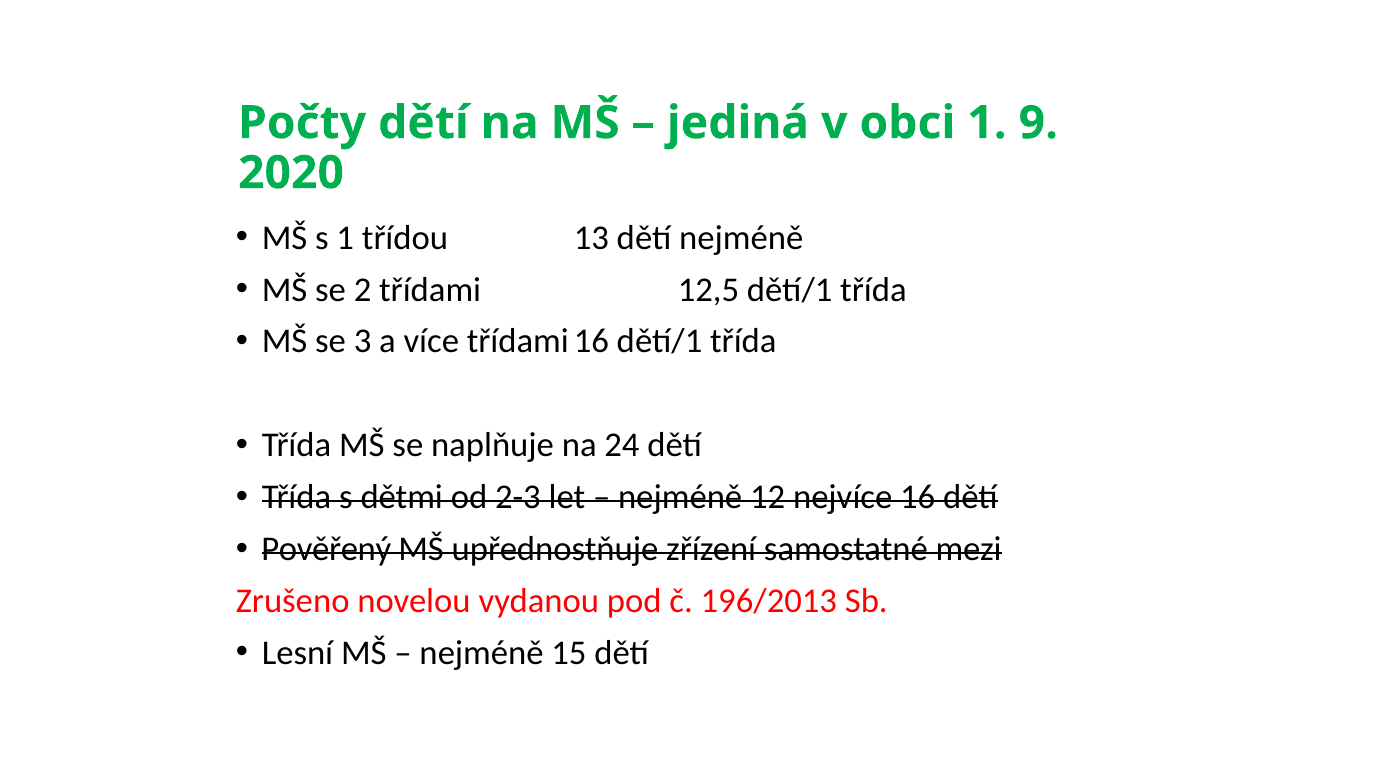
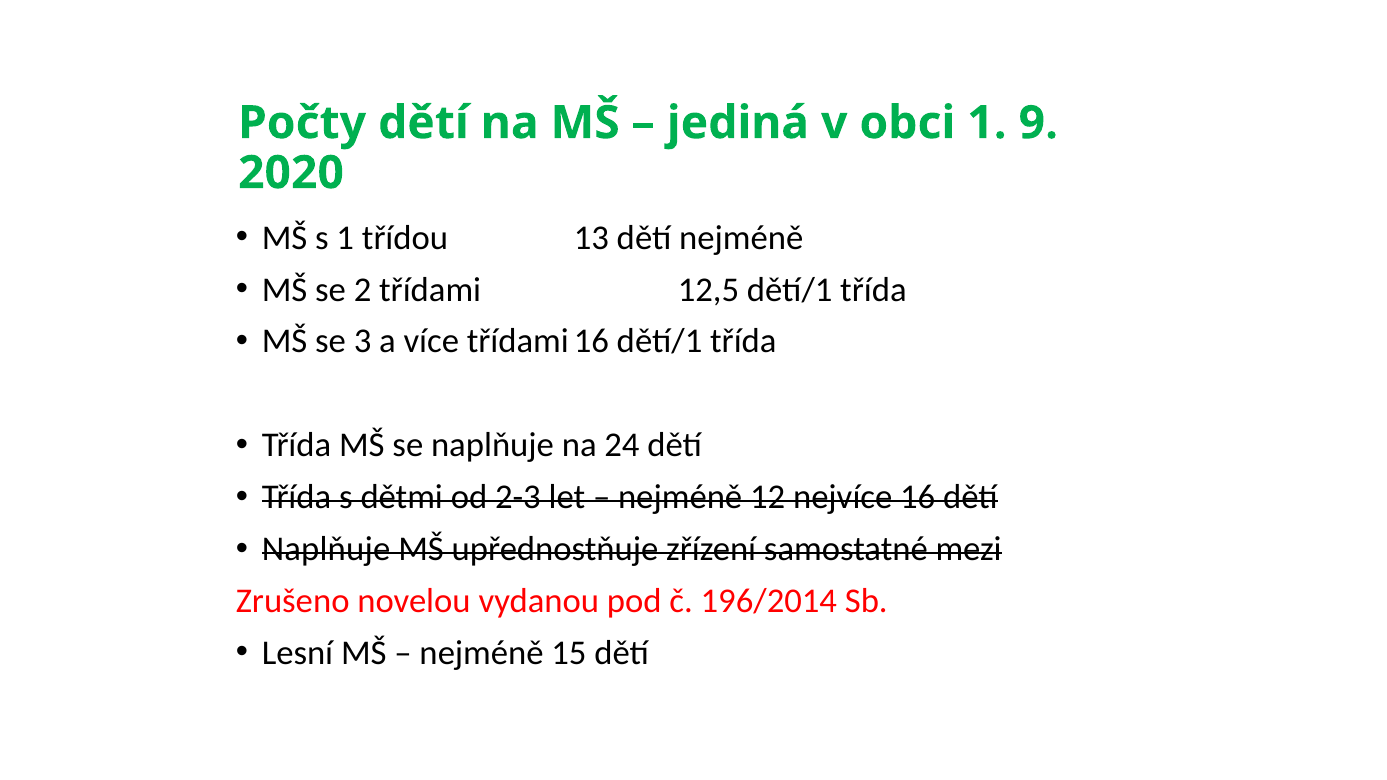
Pověřený: Pověřený -> Naplňuje (326, 549)
196/2013: 196/2013 -> 196/2014 (769, 601)
